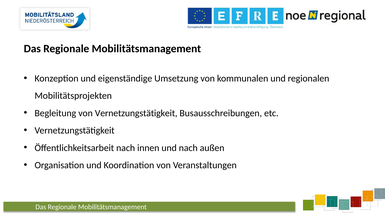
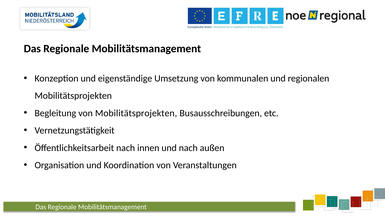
von Vernetzungstätigkeit: Vernetzungstätigkeit -> Mobilitätsprojekten (136, 113)
